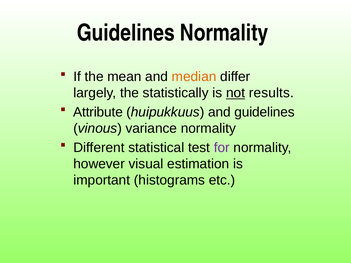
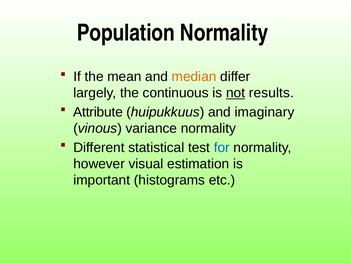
Guidelines: Guidelines -> Population (126, 33)
statistically: statistically -> continuous (176, 93)
and guidelines: guidelines -> imaginary (264, 112)
for colour: purple -> blue (222, 148)
